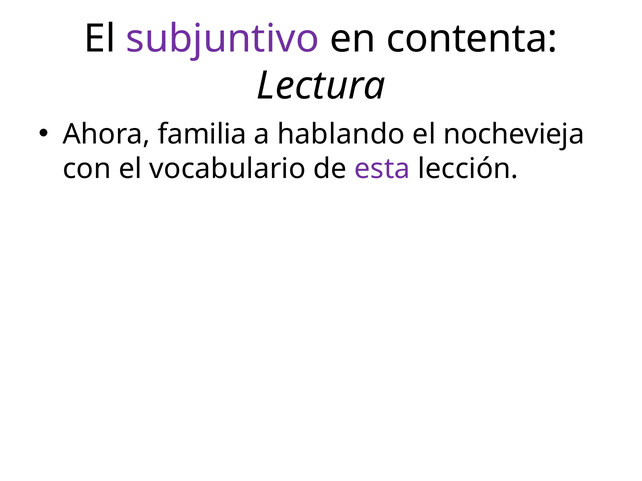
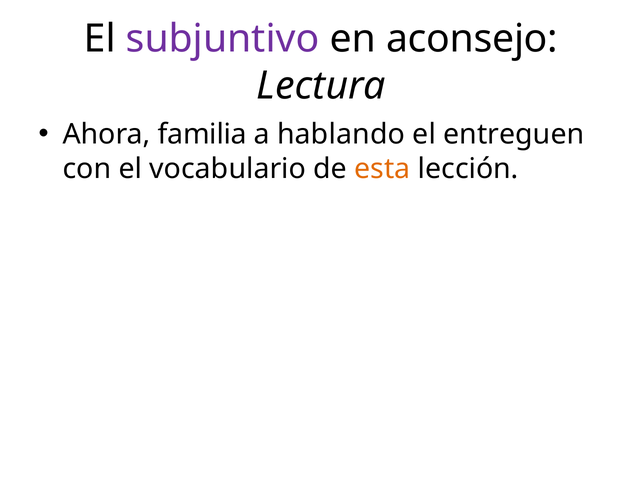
contenta: contenta -> aconsejo (472, 39)
nochevieja: nochevieja -> entreguen (514, 135)
esta colour: purple -> orange (382, 169)
